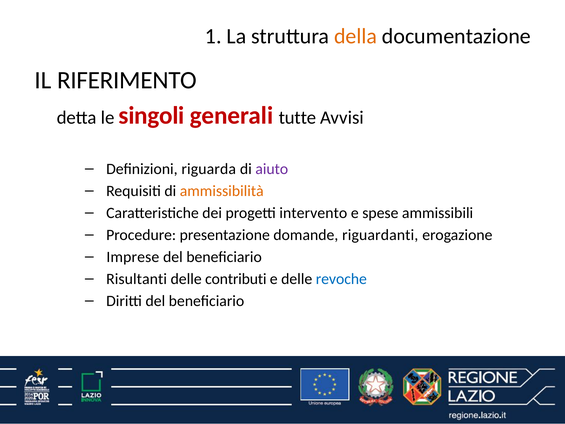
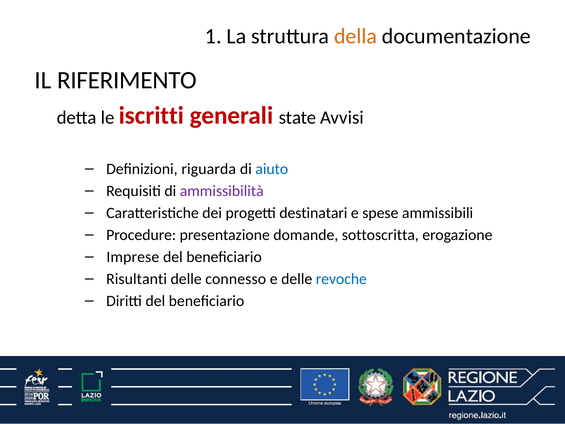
singoli: singoli -> iscritti (151, 115)
tutte: tutte -> state (298, 118)
aiuto colour: purple -> blue (272, 169)
ammissibilità colour: orange -> purple (222, 191)
intervento: intervento -> destinatari (313, 213)
riguardanti: riguardanti -> sottoscritta (380, 235)
contributi: contributi -> connesso (236, 279)
